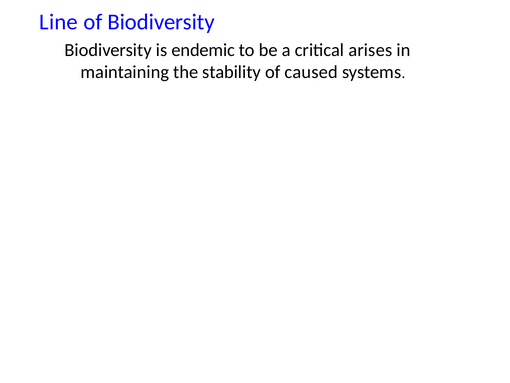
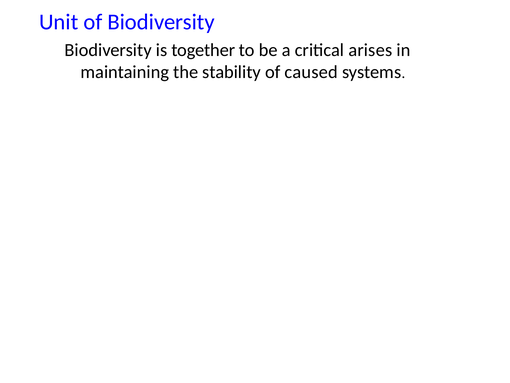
Line: Line -> Unit (59, 22)
endemic: endemic -> together (203, 50)
